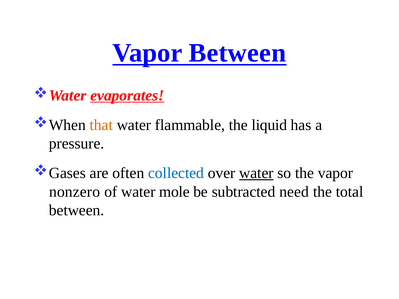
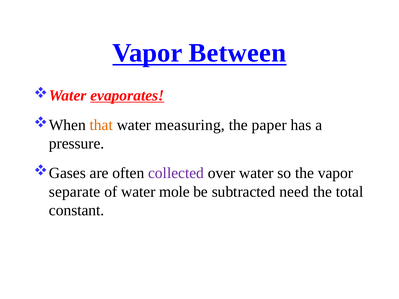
flammable: flammable -> measuring (190, 125)
liquid: liquid -> paper (269, 125)
collected colour: blue -> purple (176, 173)
water underline: present -> none (256, 173)
nonzero: nonzero -> separate (75, 192)
between: between -> constant (77, 210)
